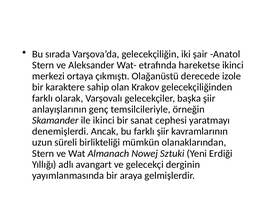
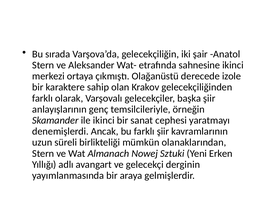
hareketse: hareketse -> sahnesine (199, 65)
Erdiği: Erdiği -> Erken (221, 154)
